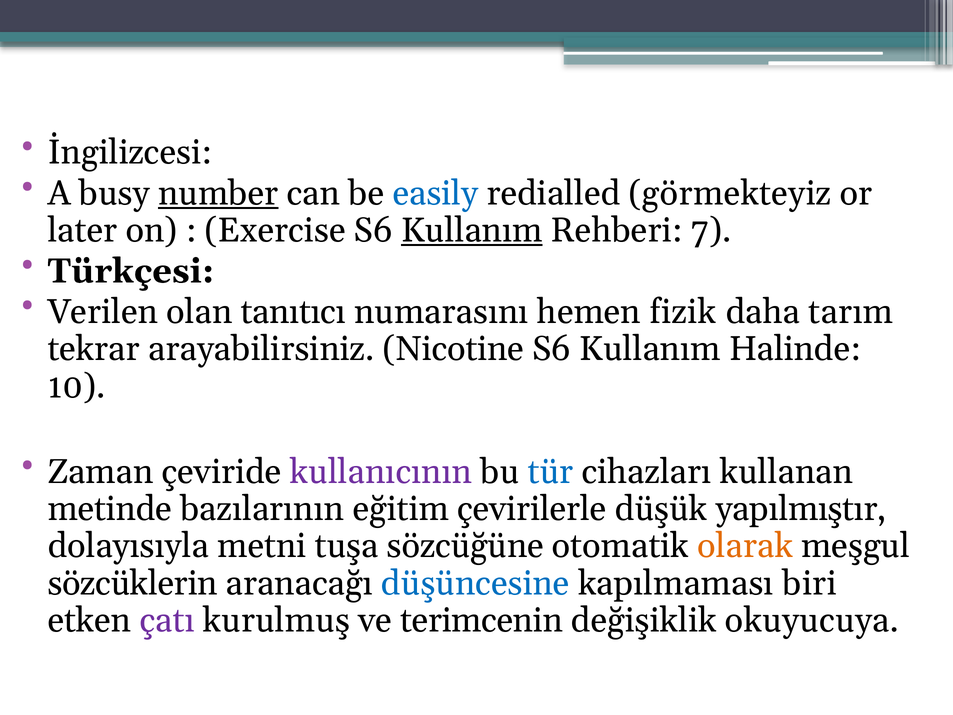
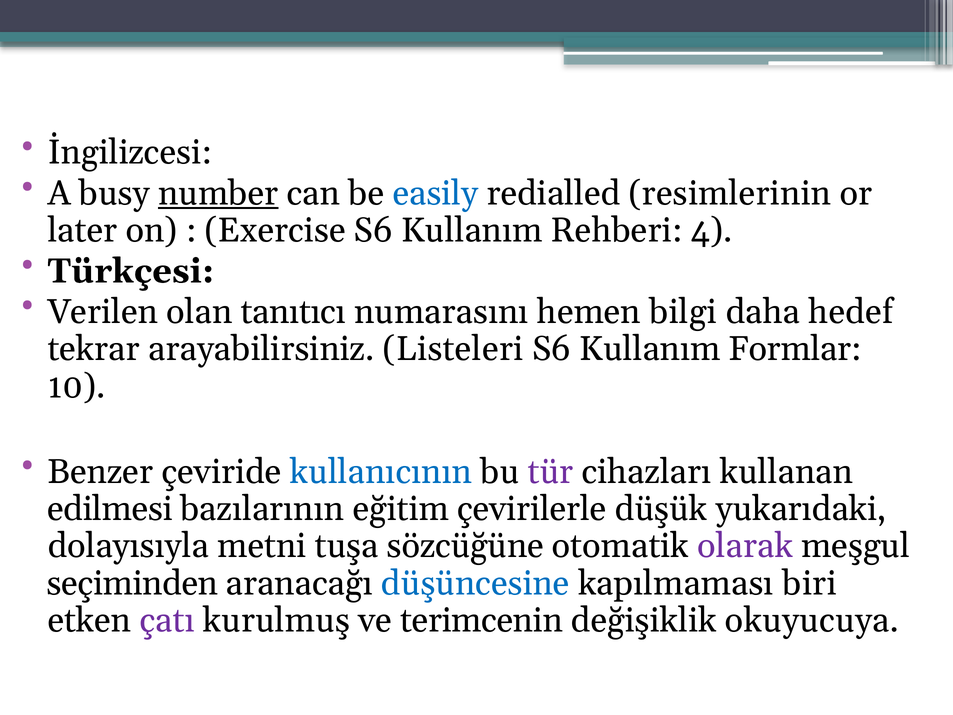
görmekteyiz: görmekteyiz -> resimlerinin (730, 193)
Kullanım underline: present -> none (472, 230)
7: 7 -> 4 (712, 230)
fizik: fizik -> bilgi (683, 312)
tarım: tarım -> hedef (851, 312)
Nicotine: Nicotine -> Listeleri (453, 349)
Halinde: Halinde -> Formlar (795, 349)
Zaman: Zaman -> Benzer (100, 472)
kullanıcının colour: purple -> blue (381, 472)
tür colour: blue -> purple (551, 472)
metinde: metinde -> edilmesi (110, 509)
yapılmıştır: yapılmıştır -> yukarıdaki (801, 509)
olarak colour: orange -> purple (745, 546)
sözcüklerin: sözcüklerin -> seçiminden (133, 583)
